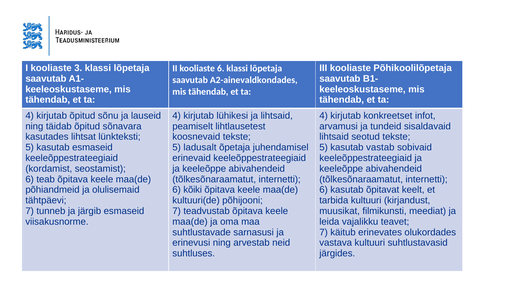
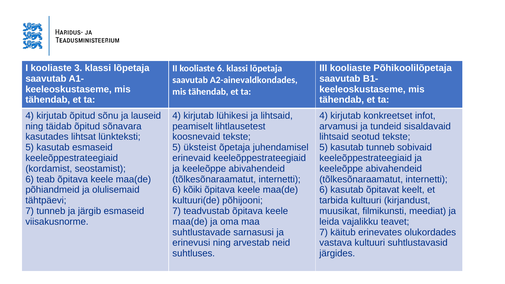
ladusalt: ladusalt -> üksteist (200, 147)
kasutab vastab: vastab -> tunneb (380, 147)
